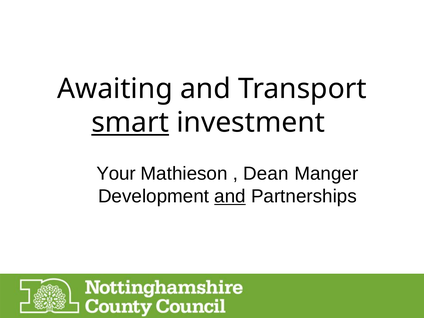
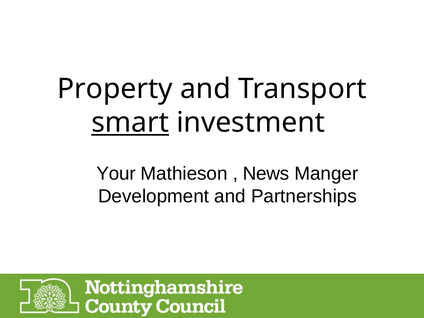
Awaiting: Awaiting -> Property (115, 89)
Dean: Dean -> News (266, 174)
and underline: present -> none (230, 196)
